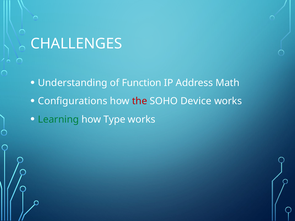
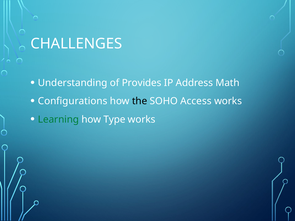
Function: Function -> Provides (142, 83)
the colour: red -> black (140, 101)
Device: Device -> Access (196, 101)
